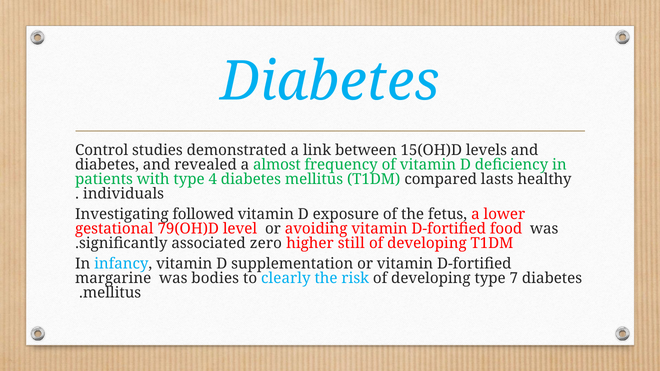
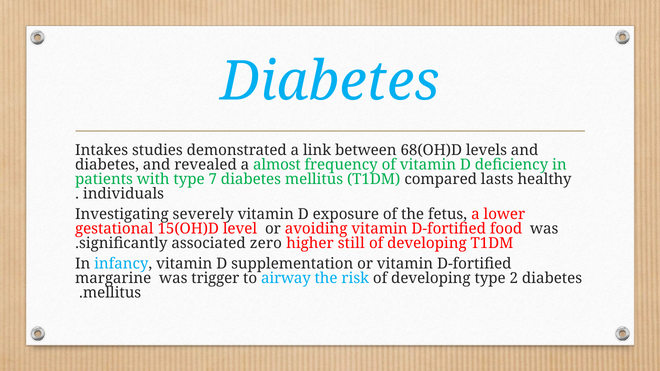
Control: Control -> Intakes (102, 150)
15(OH)D: 15(OH)D -> 68(OH)D (431, 150)
4: 4 -> 7 (213, 179)
followed: followed -> severely (203, 214)
79(OH)D: 79(OH)D -> 15(OH)D (188, 229)
bodies: bodies -> trigger (215, 278)
clearly: clearly -> airway (286, 278)
7: 7 -> 2 (514, 278)
